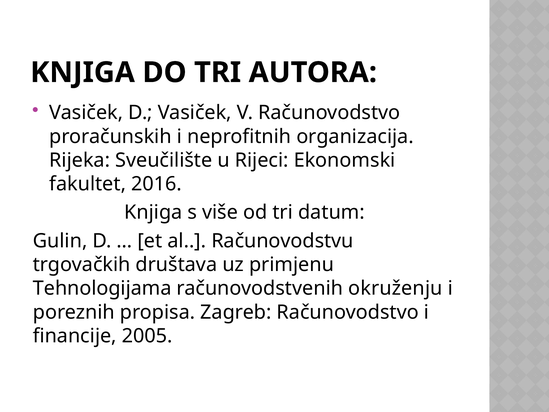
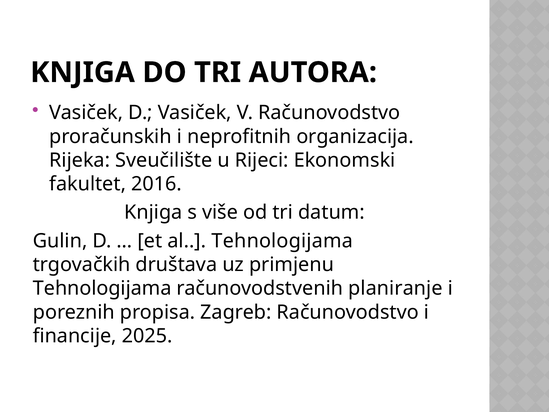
al Računovodstvu: Računovodstvu -> Tehnologijama (282, 241)
okruženju: okruženju -> planiranje (395, 288)
2005: 2005 -> 2025 (147, 336)
